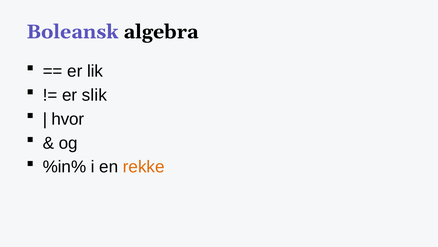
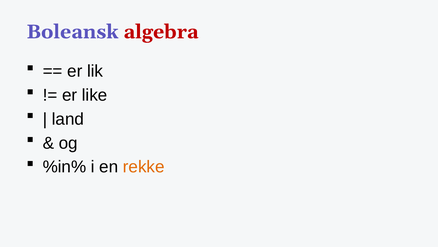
algebra colour: black -> red (161, 32)
slik: slik -> like (95, 95)
hvor: hvor -> land (68, 119)
